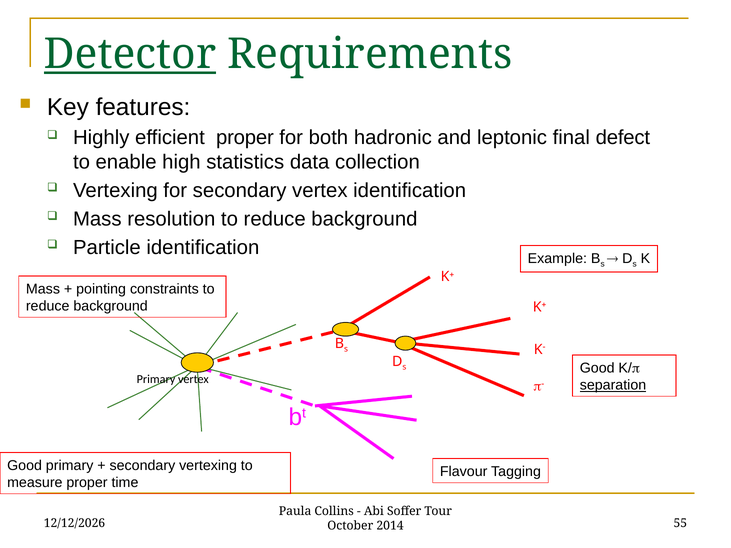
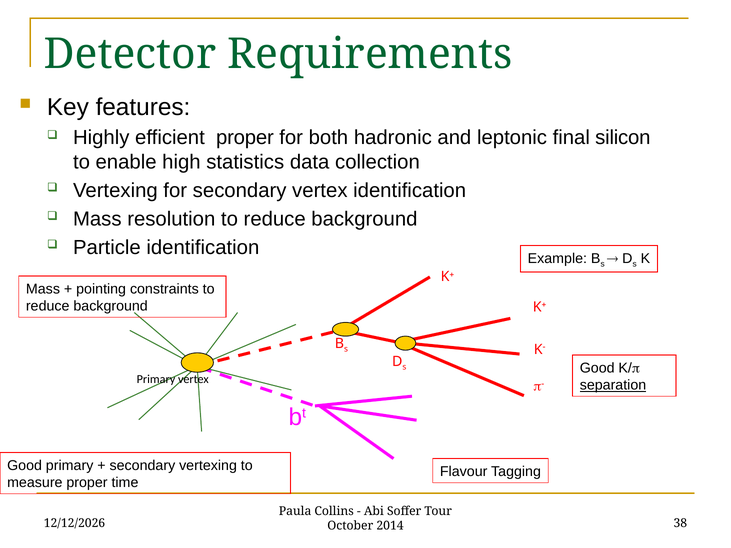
Detector underline: present -> none (130, 54)
defect: defect -> silicon (623, 138)
55: 55 -> 38 (680, 524)
